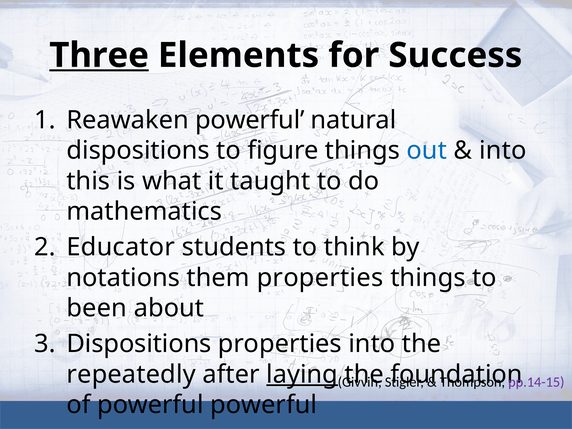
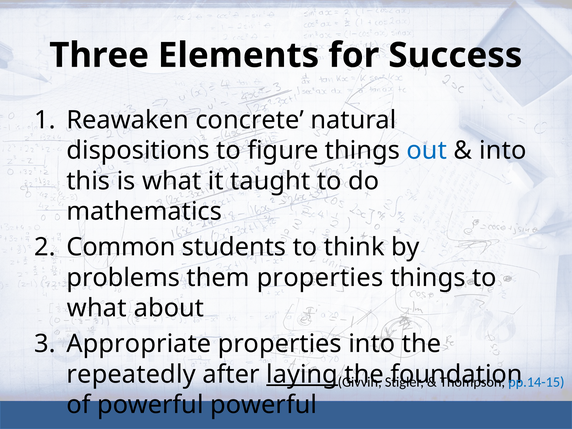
Three underline: present -> none (99, 55)
Reawaken powerful: powerful -> concrete (250, 120)
Educator: Educator -> Common (121, 247)
notations: notations -> problems (123, 278)
been: been -> what (97, 308)
Dispositions: Dispositions -> Appropriate (139, 344)
pp.14-15 colour: purple -> blue (536, 382)
